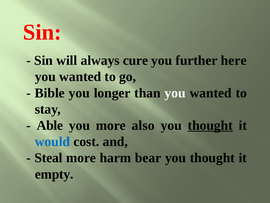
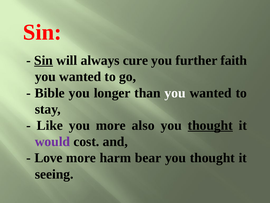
Sin underline: none -> present (44, 60)
here: here -> faith (234, 60)
Able: Able -> Like (50, 125)
would colour: blue -> purple (52, 141)
Steal: Steal -> Love (48, 158)
empty: empty -> seeing (54, 174)
